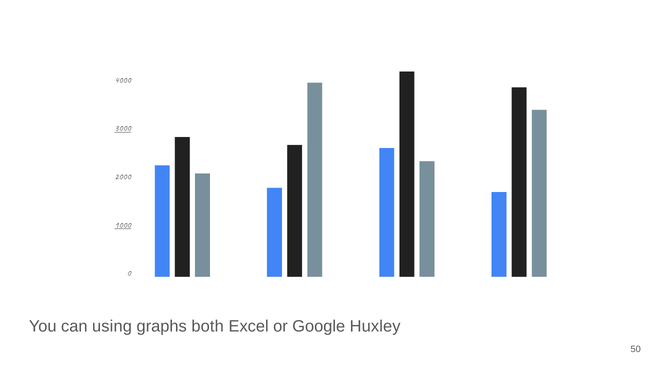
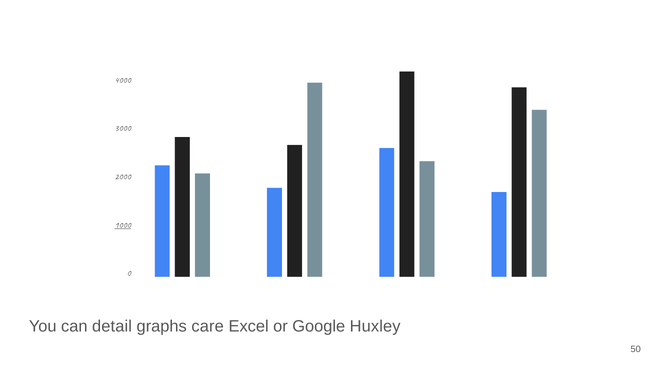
3000 underline: present -> none (123, 128)
using: using -> detail (112, 326)
both: both -> care (208, 326)
